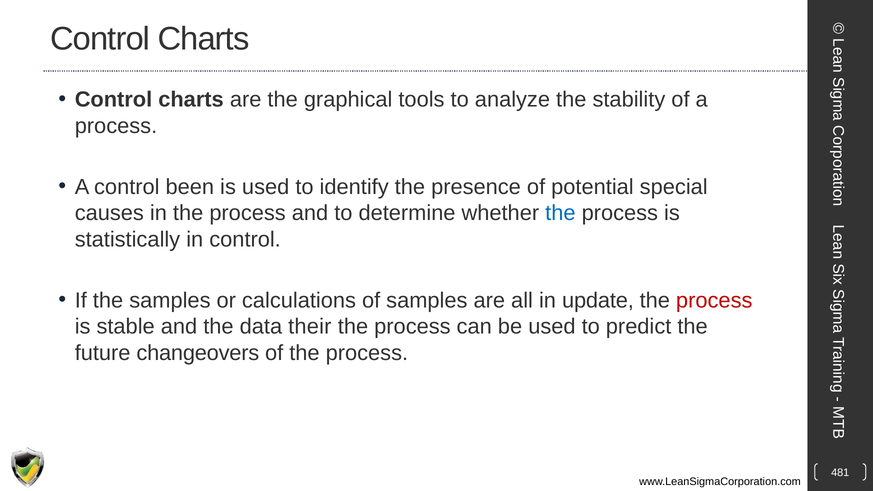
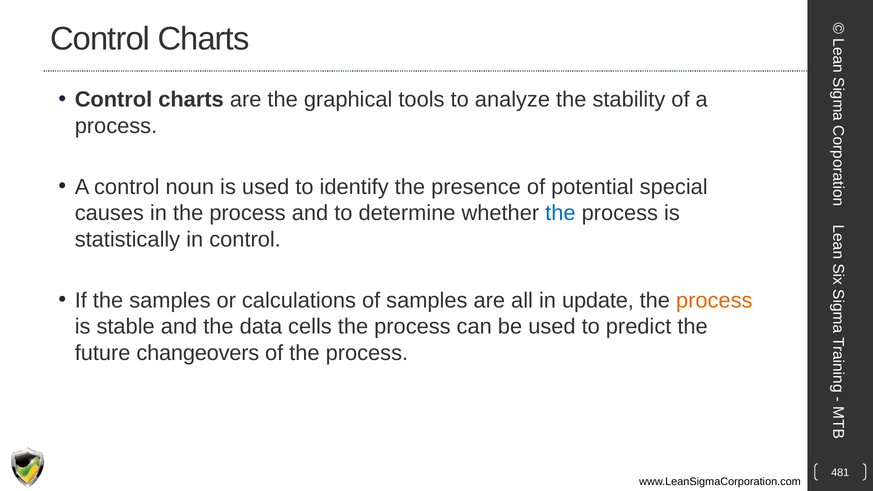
been: been -> noun (190, 187)
process colour: red -> orange (714, 300)
their: their -> cells (310, 327)
